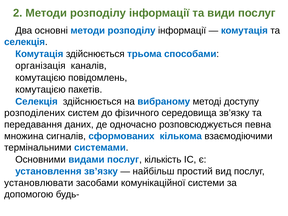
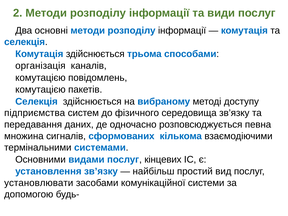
розподілених: розподілених -> підприємства (35, 113)
кількість: кількість -> кінцевих (163, 159)
